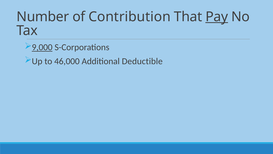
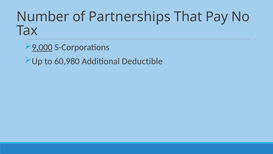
Contribution: Contribution -> Partnerships (130, 17)
Pay underline: present -> none (217, 17)
46,000: 46,000 -> 60,980 (67, 61)
